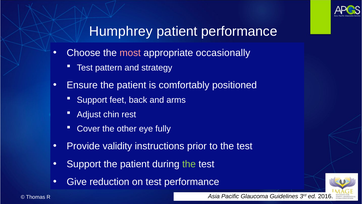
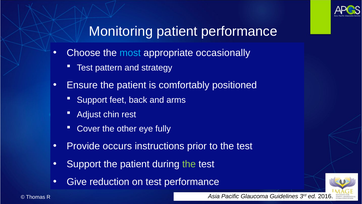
Humphrey: Humphrey -> Monitoring (121, 31)
most colour: pink -> light blue (130, 53)
validity: validity -> occurs (117, 146)
